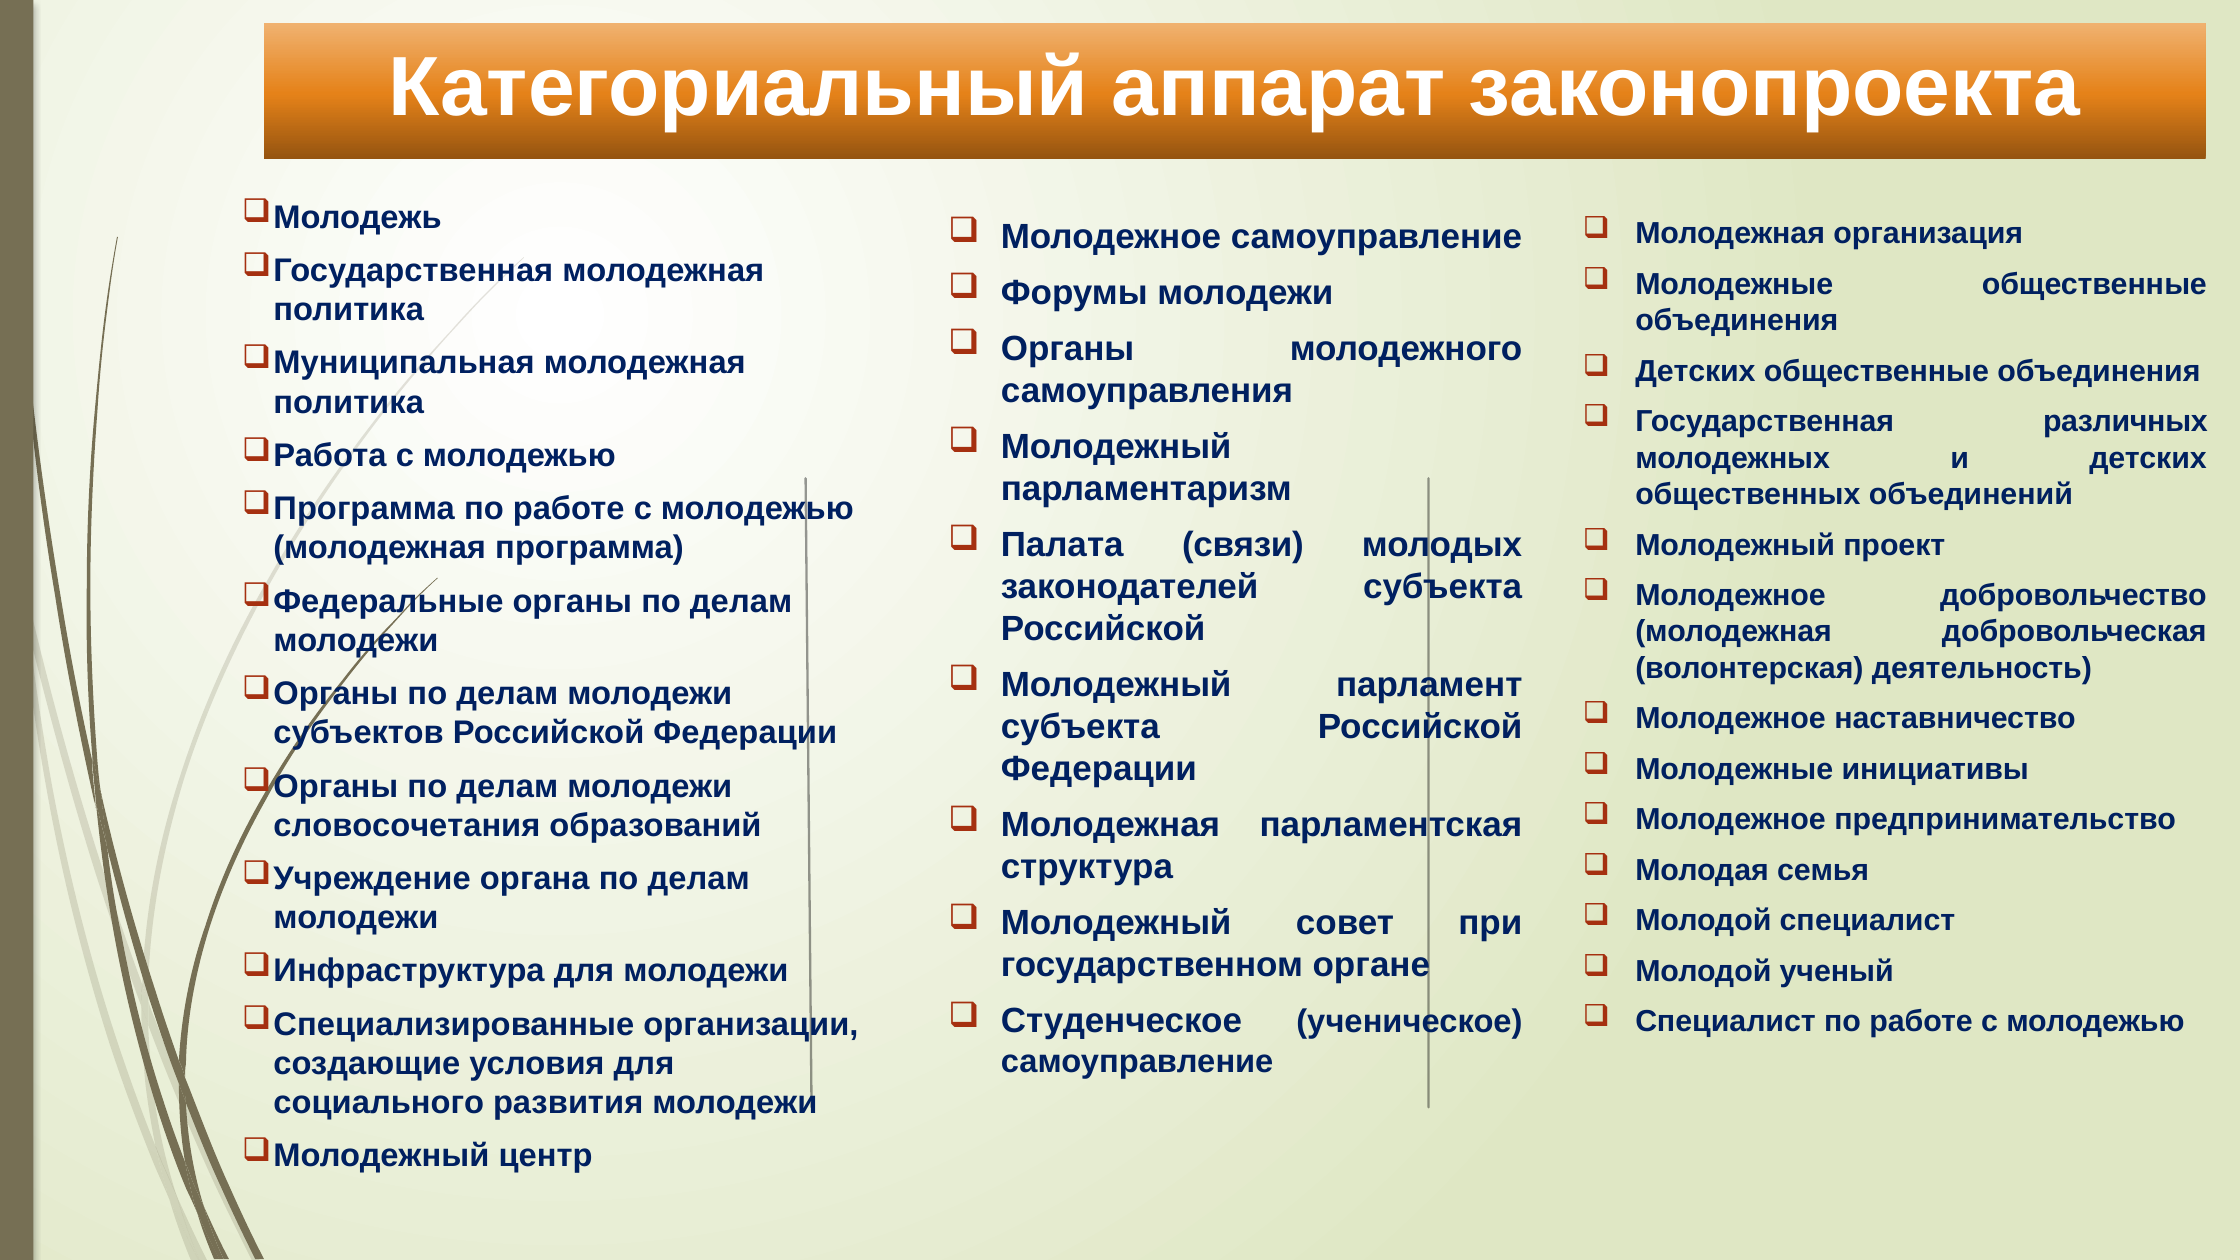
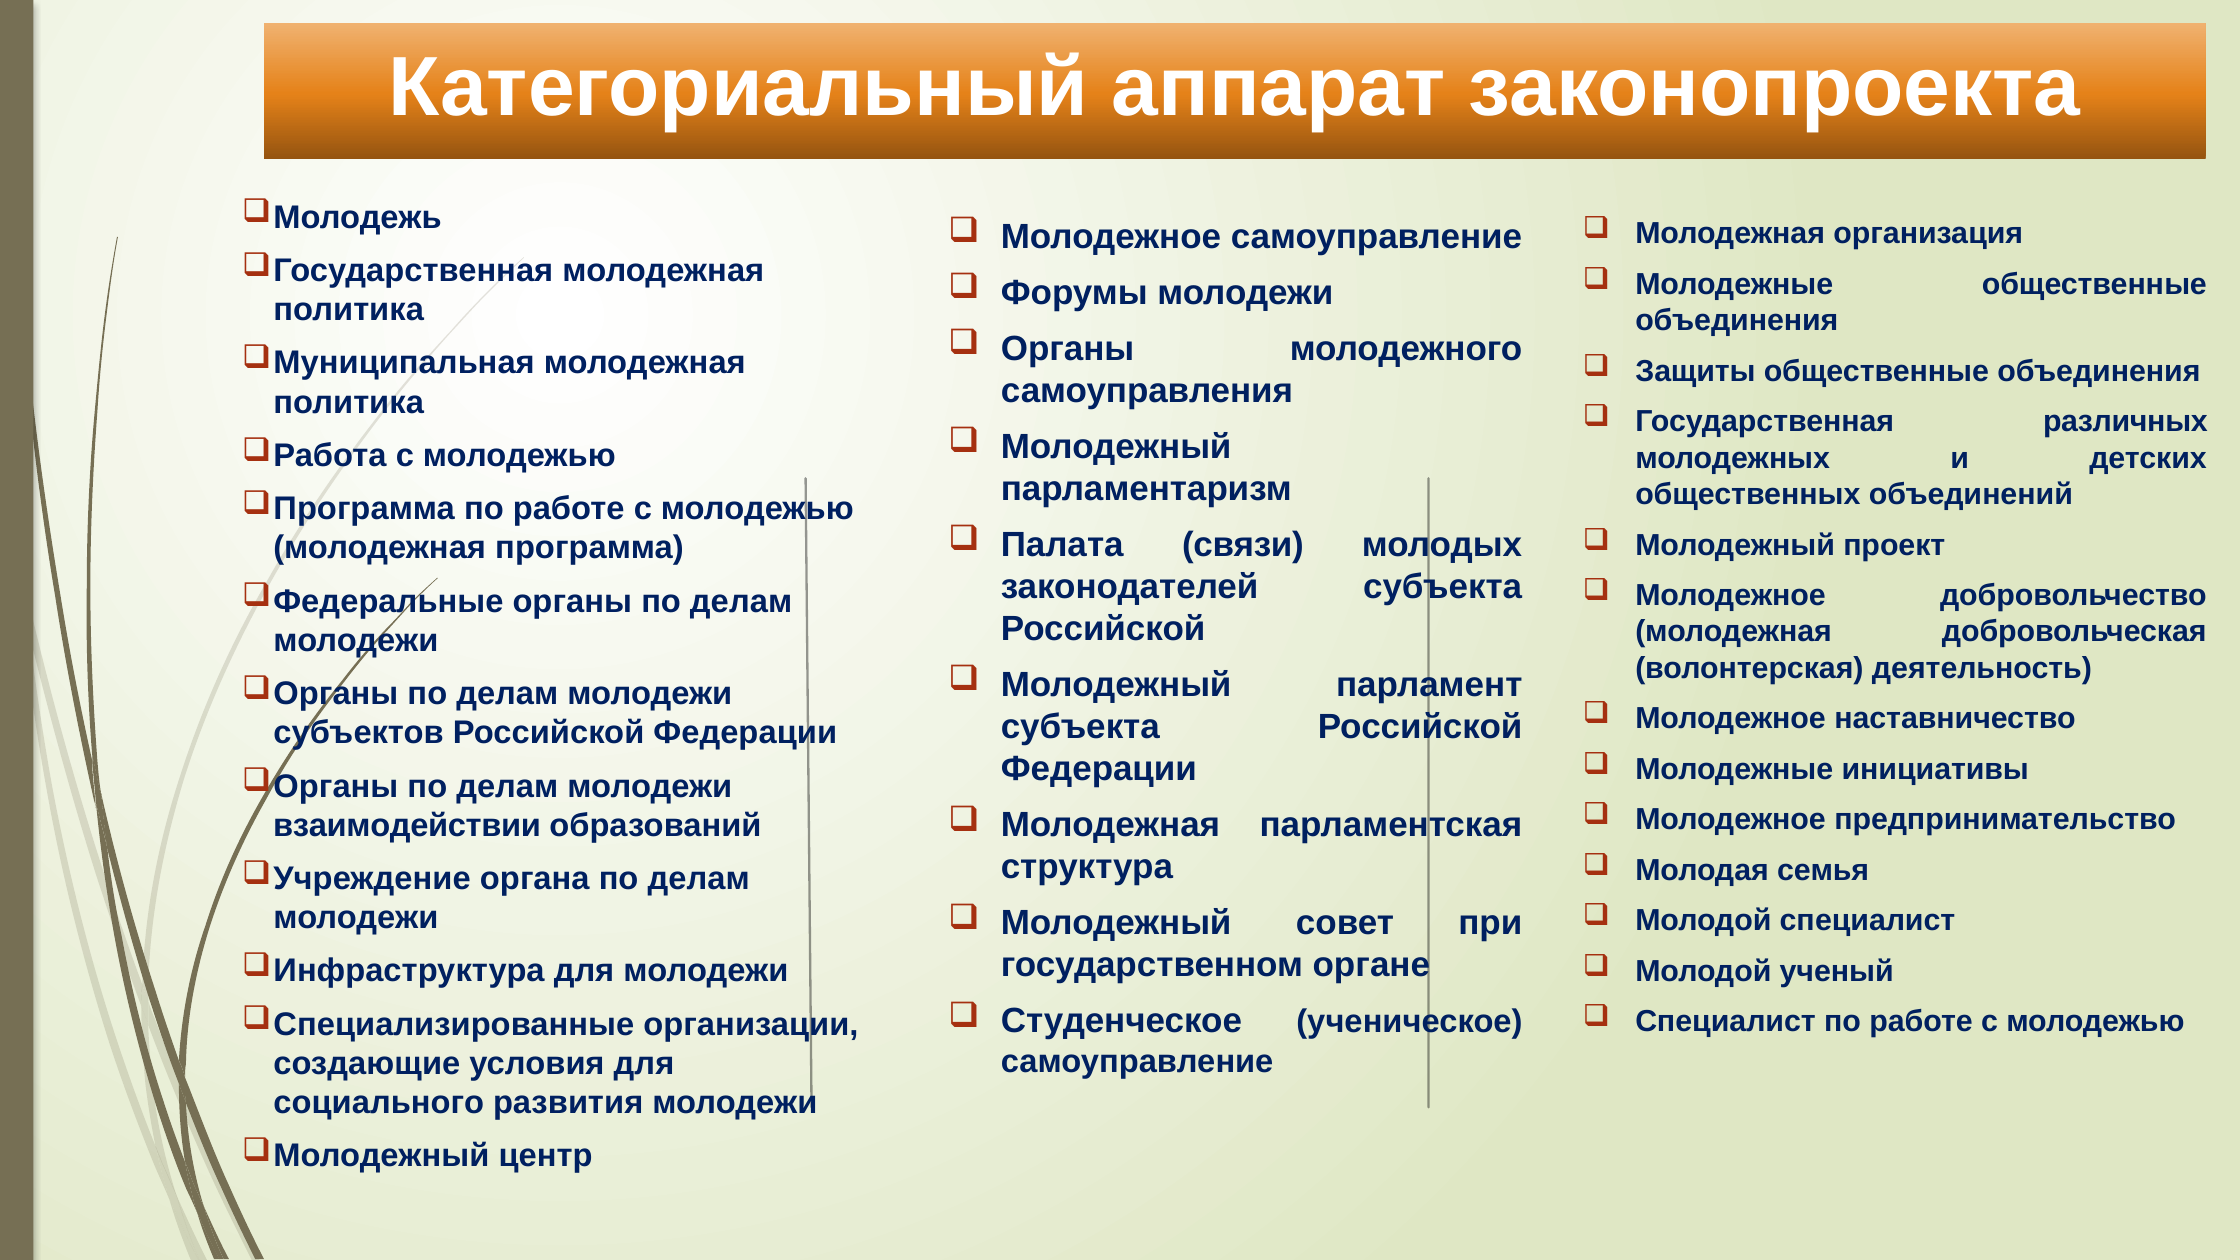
Детских: Детских -> Защиты (1695, 371)
словосочетания: словосочетания -> взаимодействии (407, 825)
